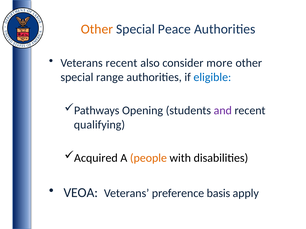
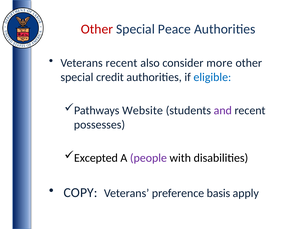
Other colour: orange -> red (97, 29)
range: range -> credit (110, 77)
Opening: Opening -> Website (143, 111)
qualifying: qualifying -> possesses (99, 125)
Acquired: Acquired -> Excepted (96, 158)
people colour: orange -> purple (148, 158)
VEOA: VEOA -> COPY (81, 193)
